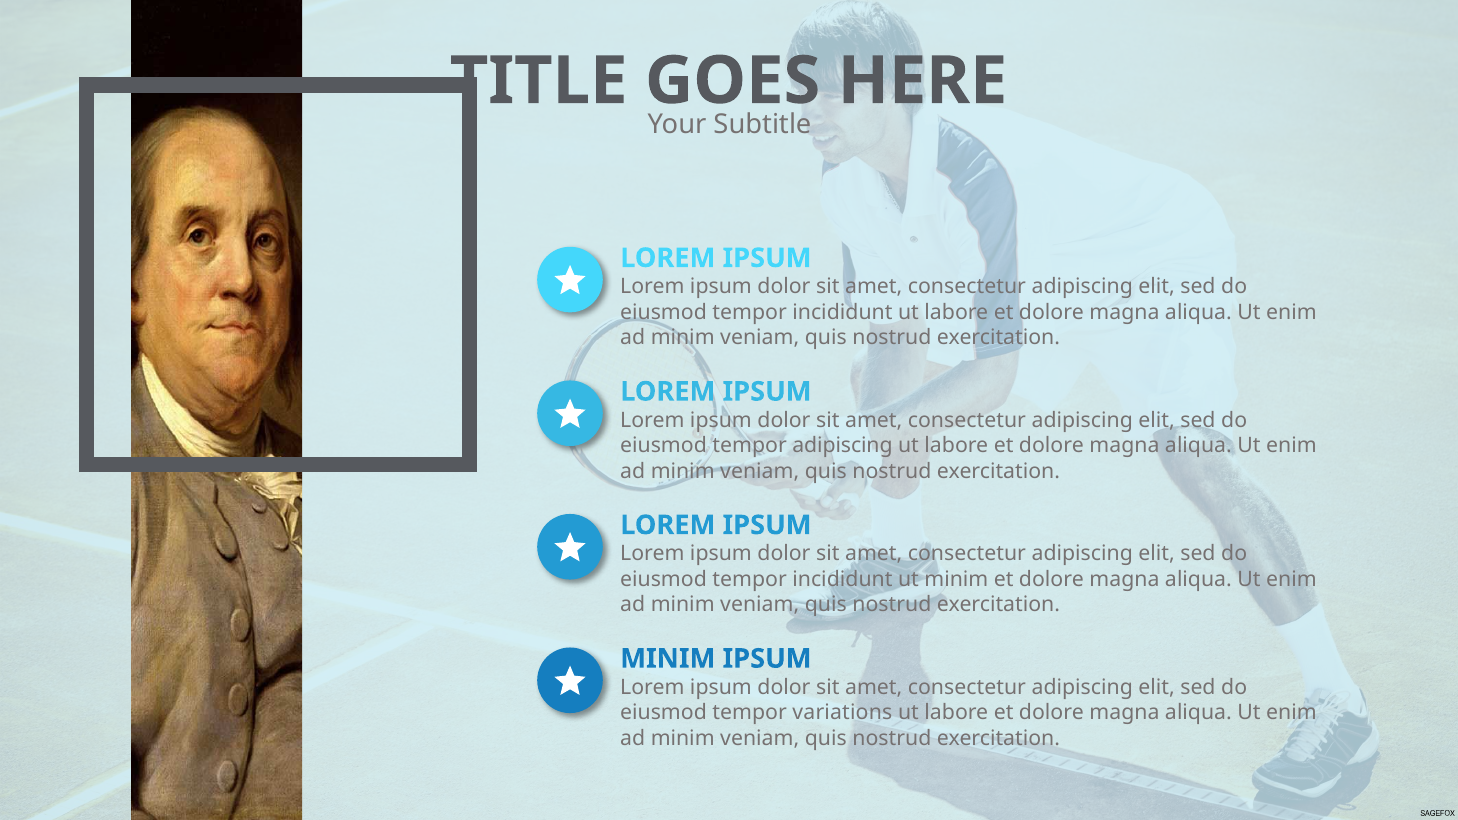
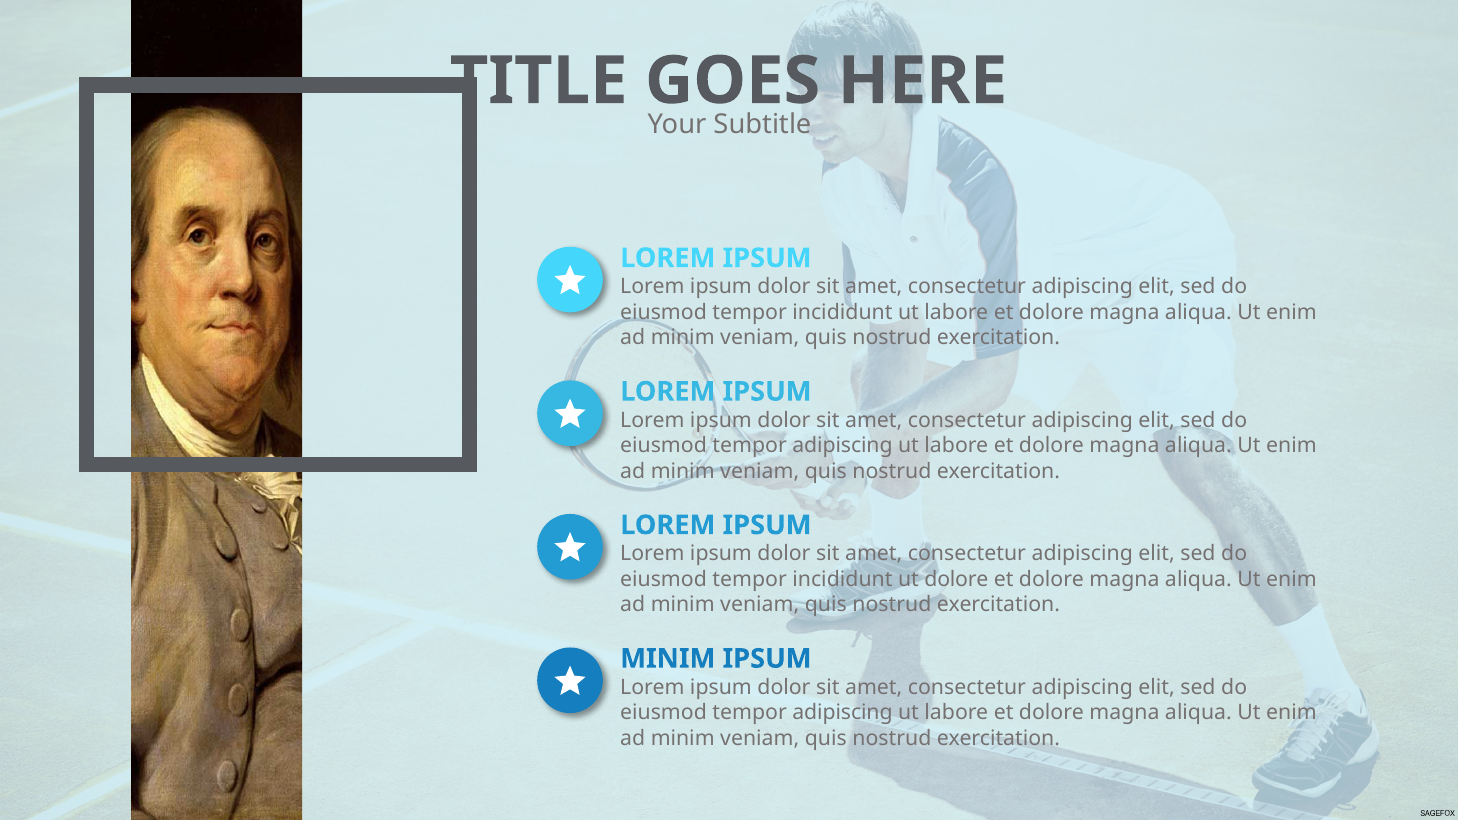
ut minim: minim -> dolore (956, 580)
variations: variations -> adipiscing (843, 713)
